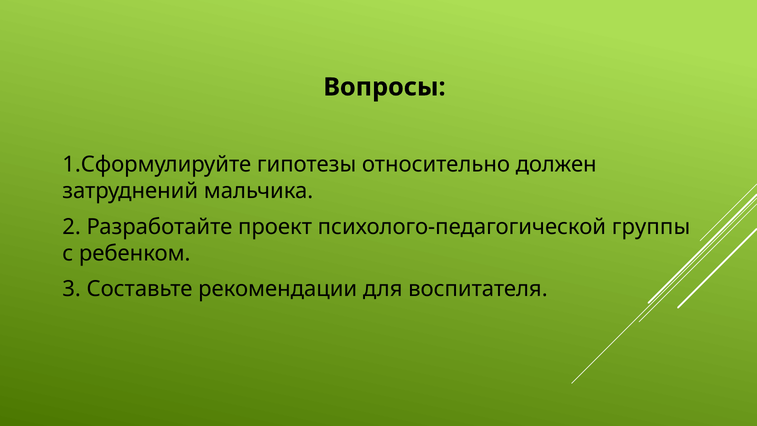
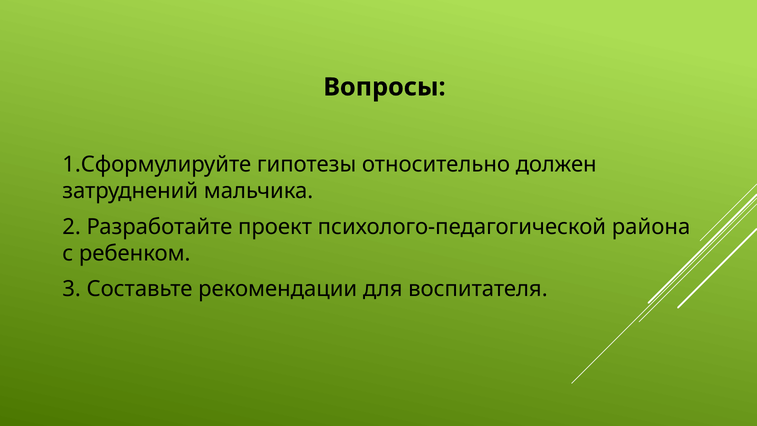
группы: группы -> района (651, 227)
